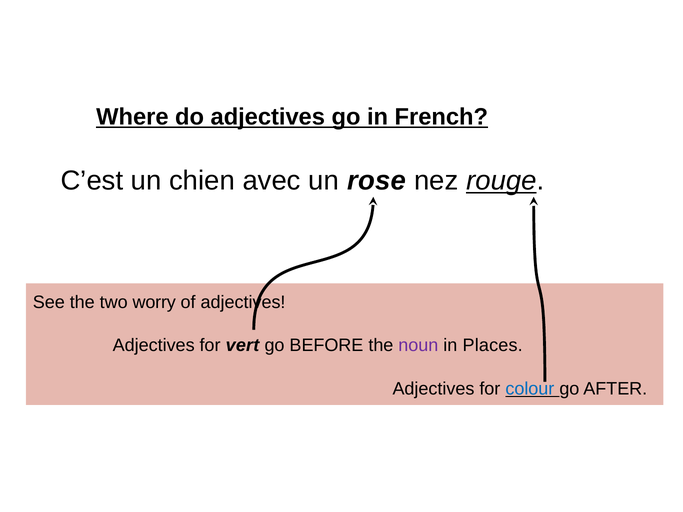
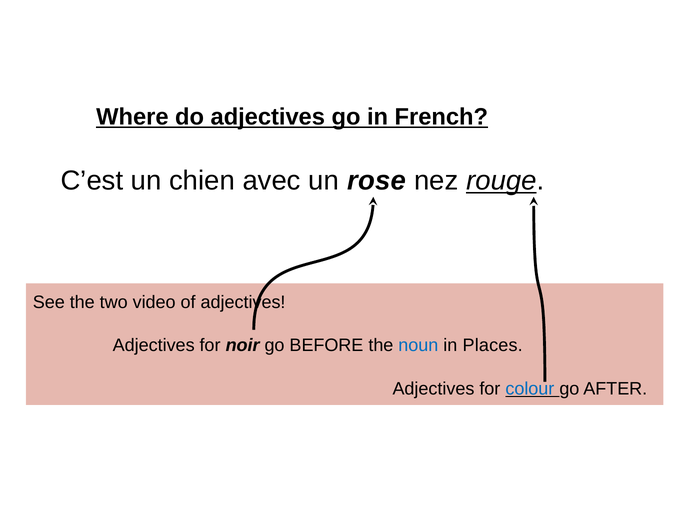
worry: worry -> video (154, 302)
vert: vert -> noir (243, 346)
noun colour: purple -> blue (418, 346)
